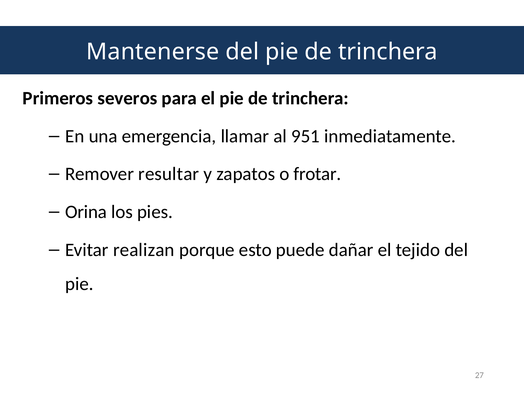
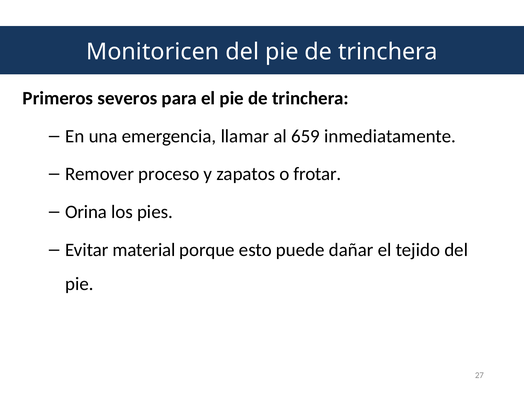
Mantenerse: Mantenerse -> Monitoricen (153, 52)
951: 951 -> 659 (305, 136)
resultar: resultar -> proceso (169, 174)
realizan: realizan -> material (144, 250)
